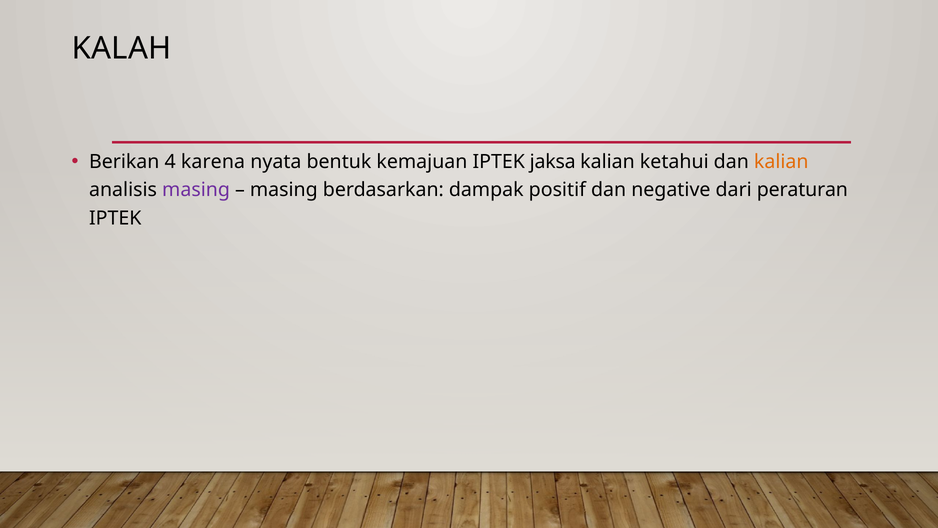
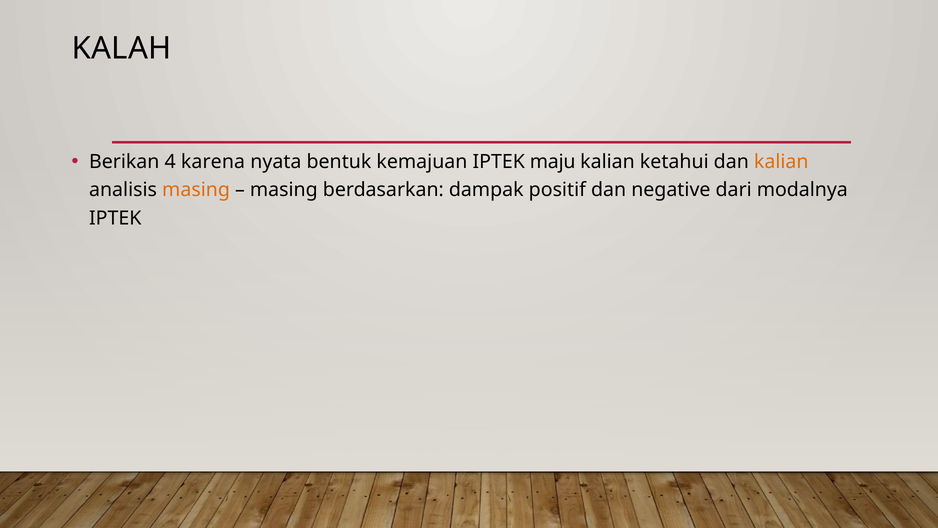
jaksa: jaksa -> maju (553, 162)
masing colour: purple -> orange (196, 190)
peraturan: peraturan -> modalnya (802, 190)
